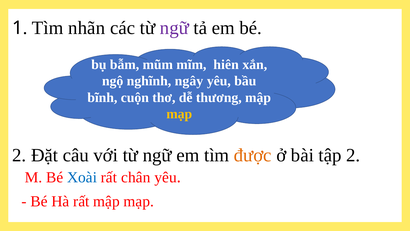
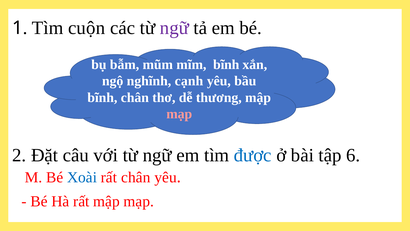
nhãn: nhãn -> cuộn (87, 28)
mĩm hiên: hiên -> bĩnh (226, 65)
ngây: ngây -> cạnh (189, 81)
bĩnh cuộn: cuộn -> chân (135, 97)
mạp colour: yellow -> pink (179, 114)
được colour: orange -> blue (253, 155)
tập 2: 2 -> 6 (353, 155)
